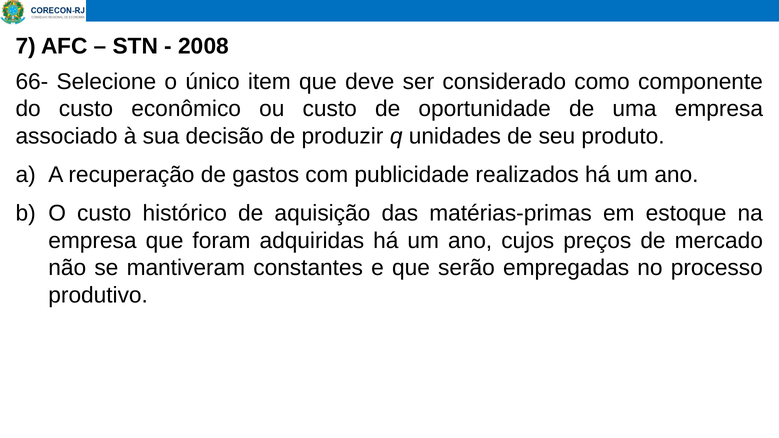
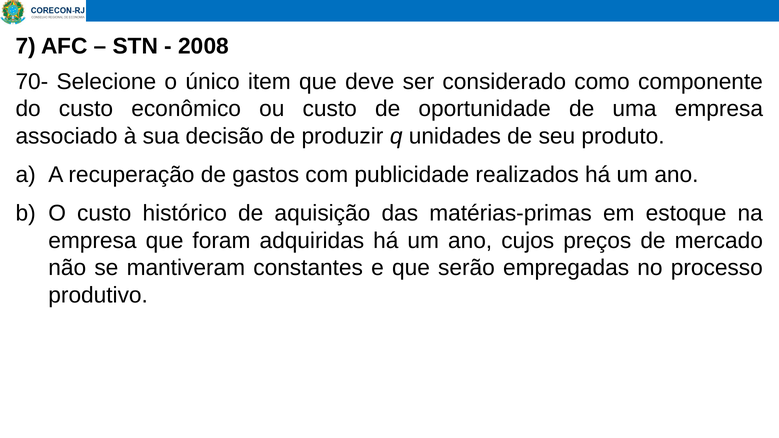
66-: 66- -> 70- (32, 82)
